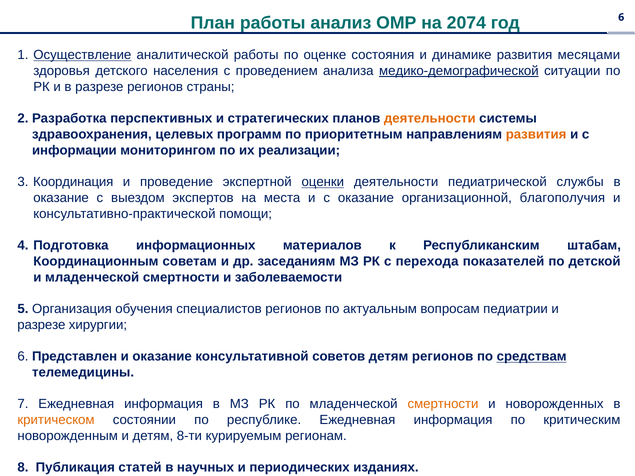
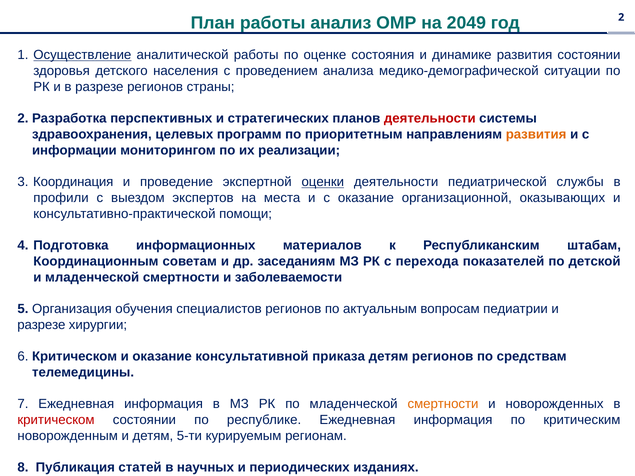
2074: 2074 -> 2049 (466, 23)
год 6: 6 -> 2 (621, 17)
развития месяцами: месяцами -> состоянии (589, 55)
медико-демографической underline: present -> none (459, 71)
деятельности colour: orange -> red (430, 119)
оказание: оказание -> профили (61, 198)
благополучия: благополучия -> оказывающих (562, 198)
6 Представлен: Представлен -> Критическом (75, 357)
советов: советов -> приказа (339, 357)
средствам underline: present -> none (532, 357)
критическом colour: orange -> red (56, 420)
8-ти: 8-ти -> 5-ти (189, 436)
